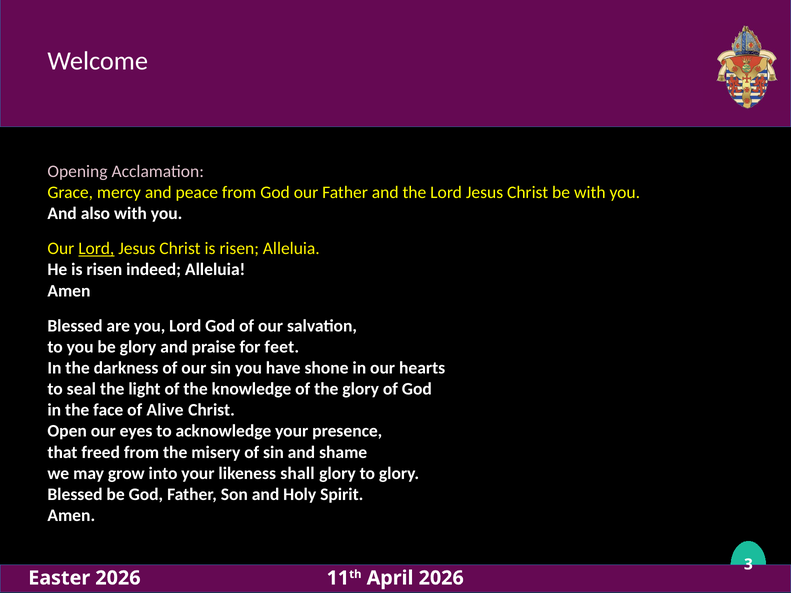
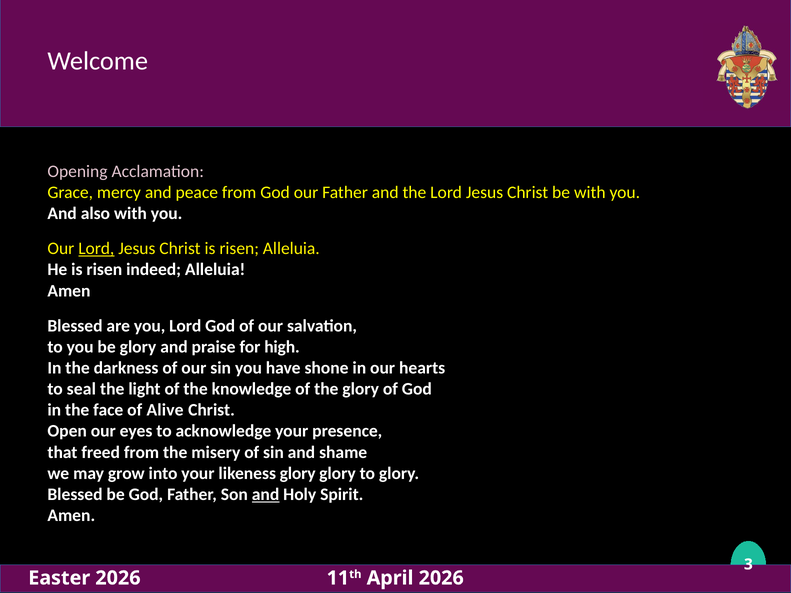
feet: feet -> high (282, 347)
likeness shall: shall -> glory (298, 474)
and underline: none -> present (266, 495)
